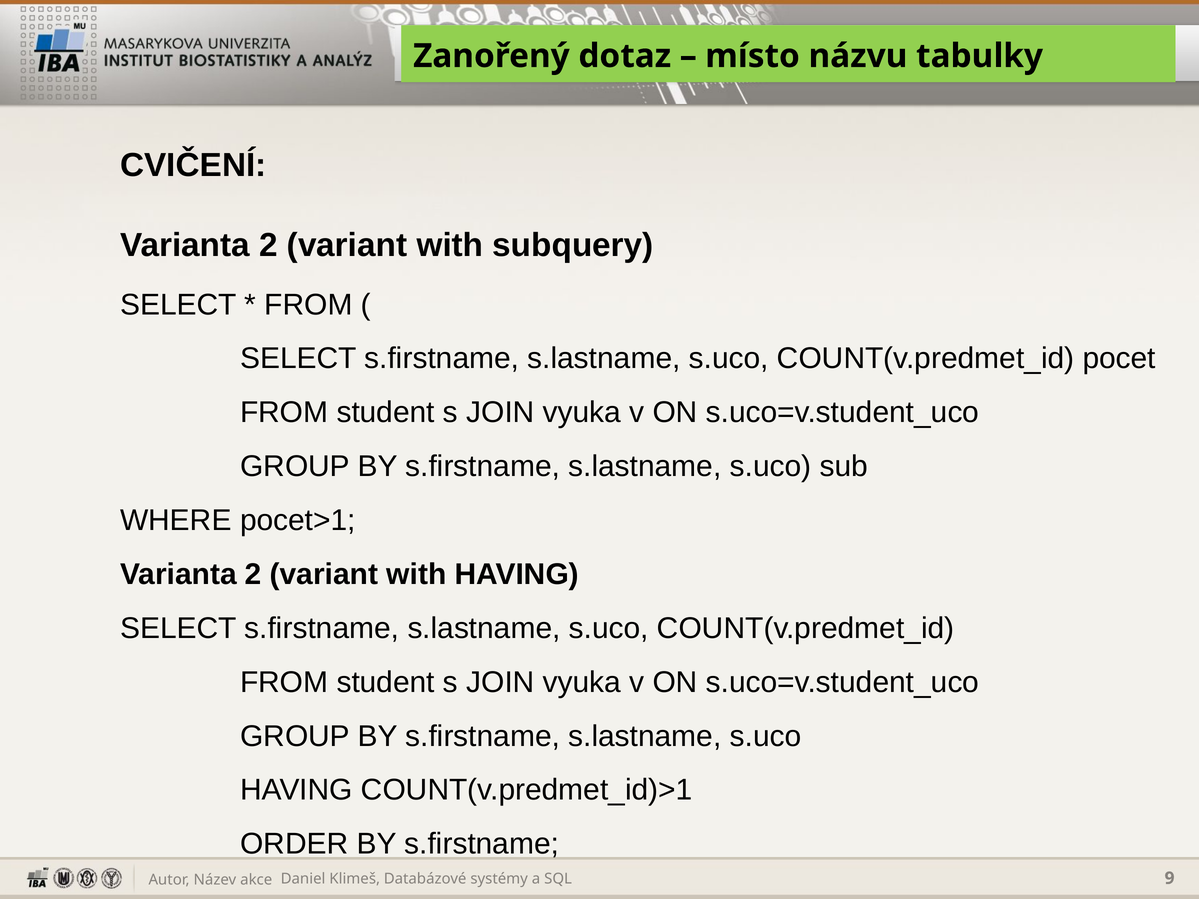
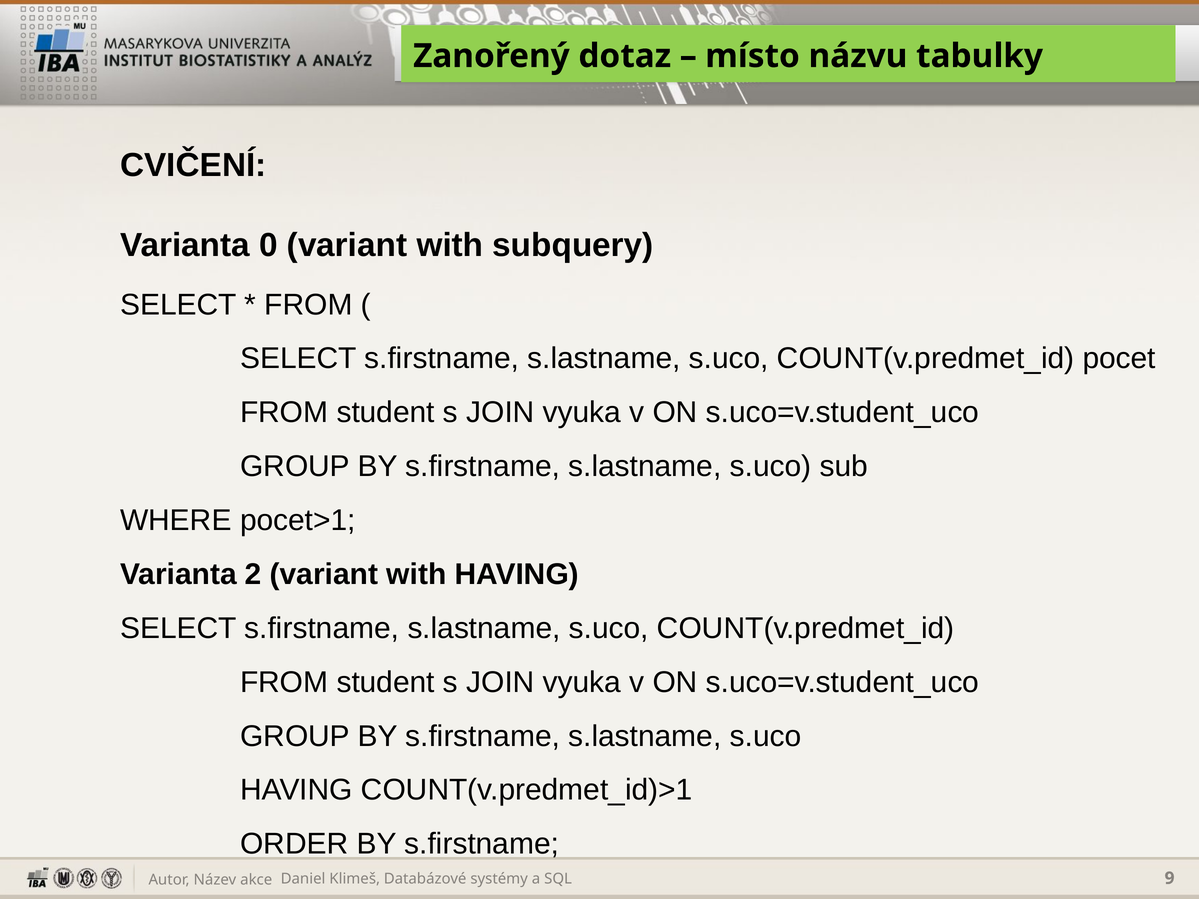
2: 2 -> 0 (268, 245)
